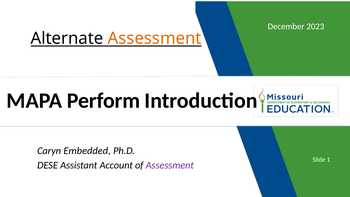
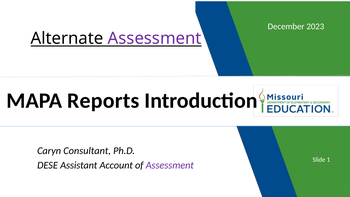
Assessment colour: orange -> purple (155, 38)
Perform: Perform -> Reports (103, 101)
Embedded: Embedded -> Consultant (87, 151)
